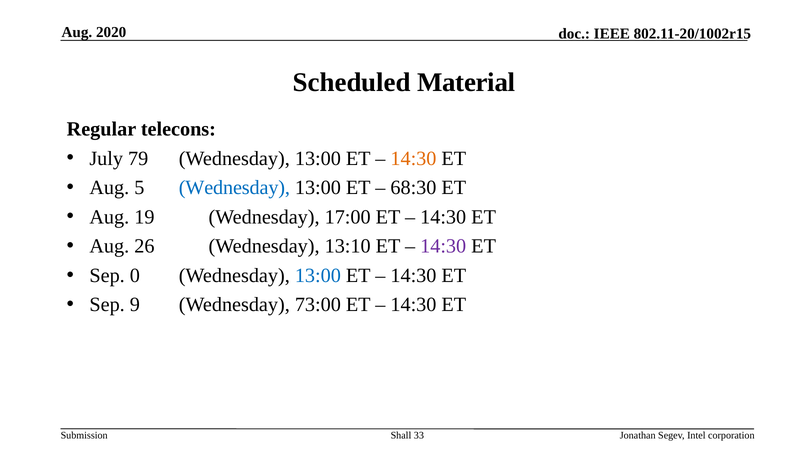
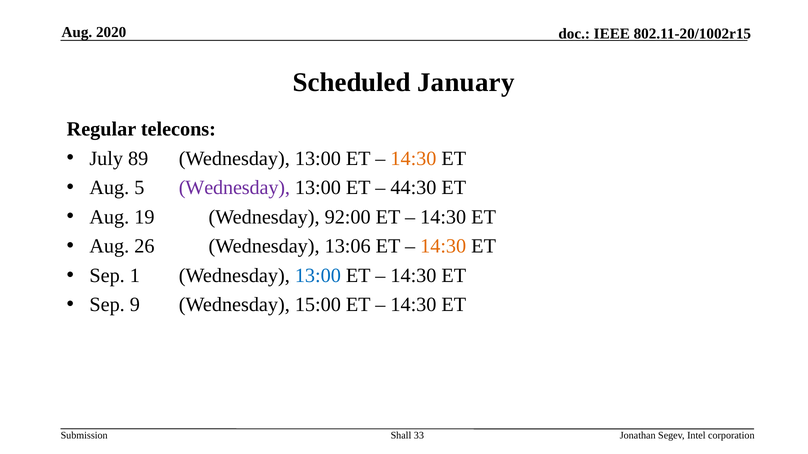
Material: Material -> January (466, 83)
79: 79 -> 89 (138, 159)
Wednesday colour: blue -> purple (234, 188)
68:30: 68:30 -> 44:30 (413, 188)
17:00: 17:00 -> 92:00 (348, 217)
13:10: 13:10 -> 13:06 (348, 246)
14:30 colour: purple -> orange (443, 246)
0: 0 -> 1 (135, 276)
73:00: 73:00 -> 15:00 (318, 305)
